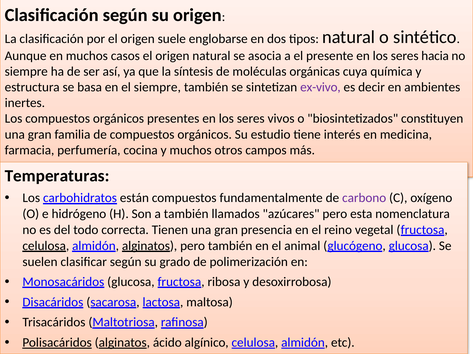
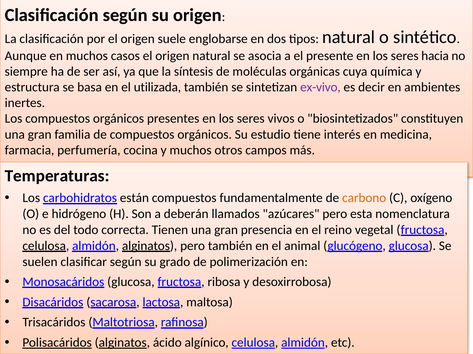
el siempre: siempre -> utilizada (157, 87)
carbono colour: purple -> orange (364, 198)
a también: también -> deberán (186, 214)
